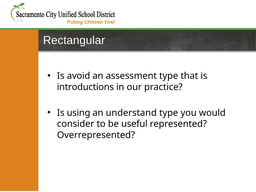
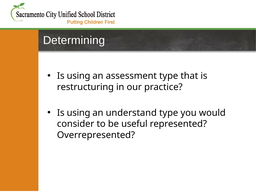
Rectangular: Rectangular -> Determining (74, 40)
avoid: avoid -> using (79, 76)
introductions: introductions -> restructuring (85, 87)
